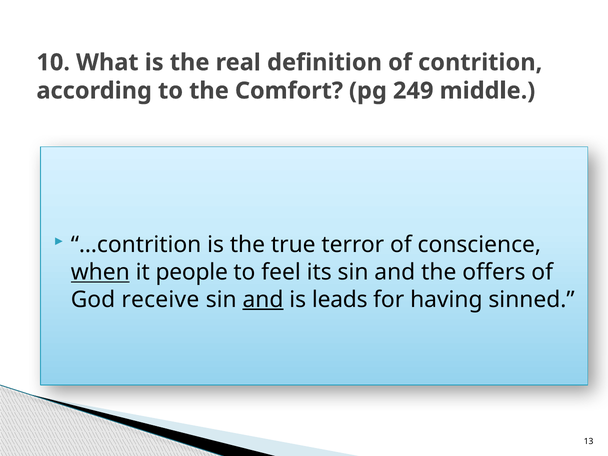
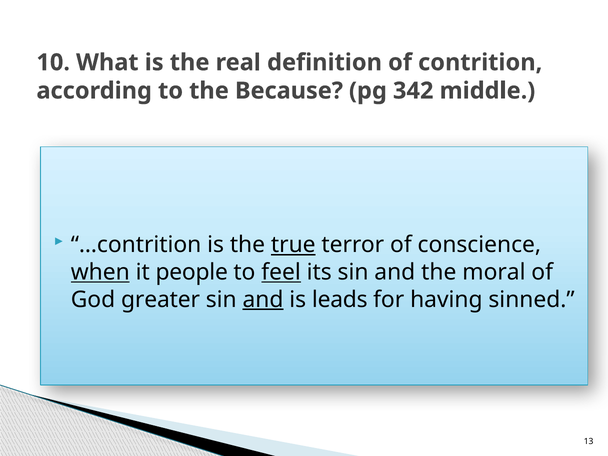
Comfort: Comfort -> Because (289, 91)
249: 249 -> 342 (413, 91)
true underline: none -> present (293, 245)
feel underline: none -> present (281, 272)
offers: offers -> moral (494, 272)
receive: receive -> greater (161, 300)
